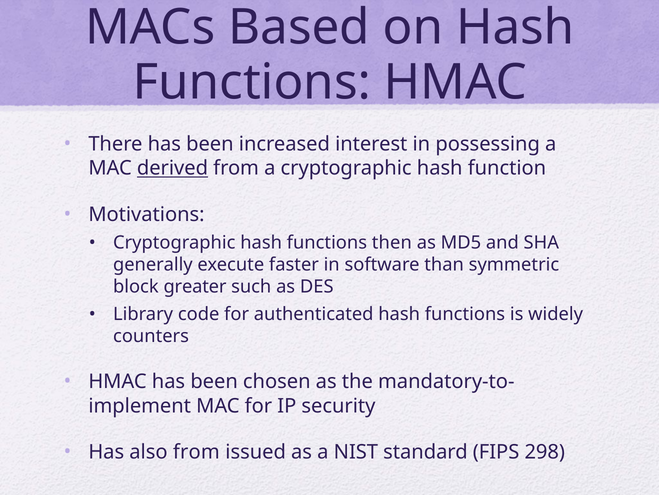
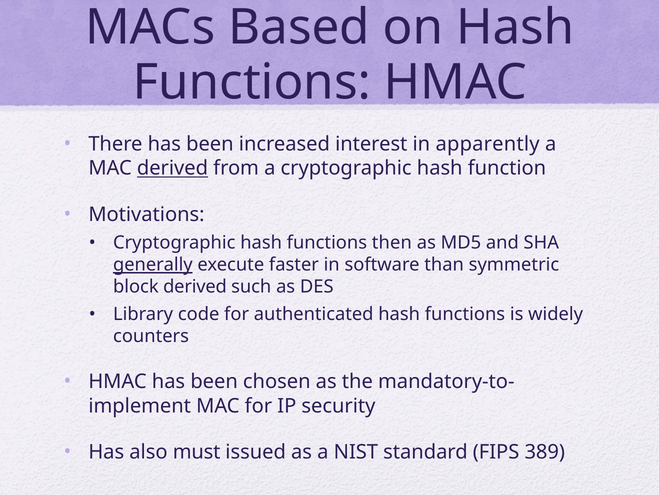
possessing: possessing -> apparently (488, 144)
generally underline: none -> present (153, 264)
block greater: greater -> derived (195, 286)
also from: from -> must (197, 451)
298: 298 -> 389 (545, 451)
